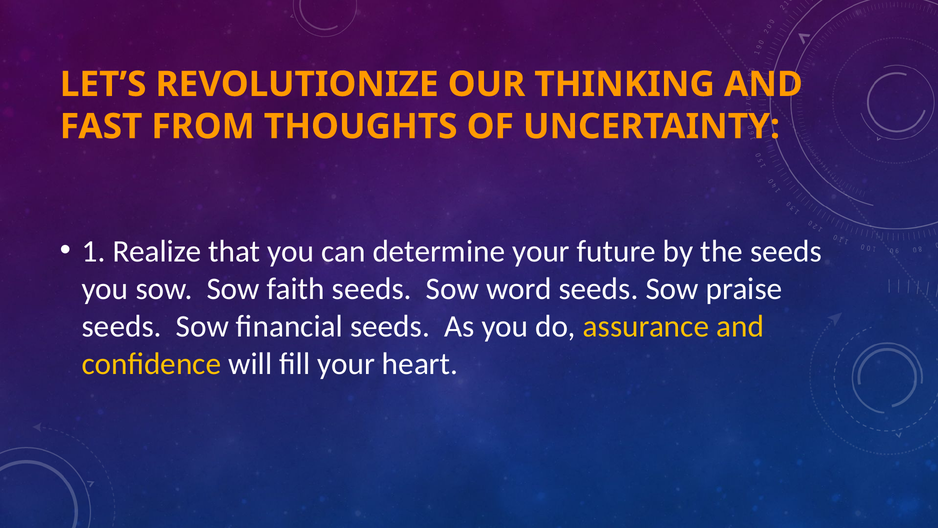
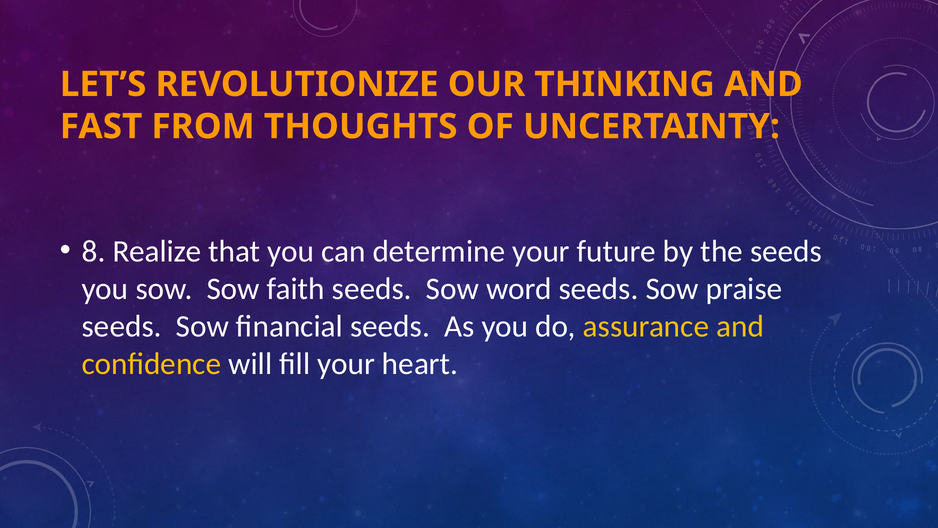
1: 1 -> 8 (94, 251)
